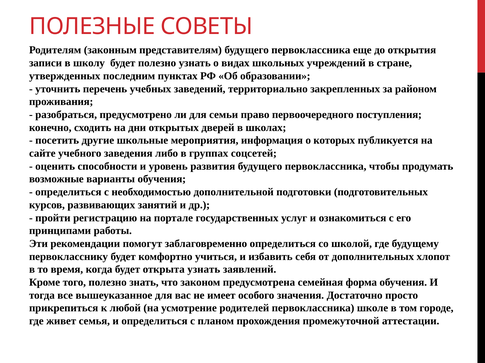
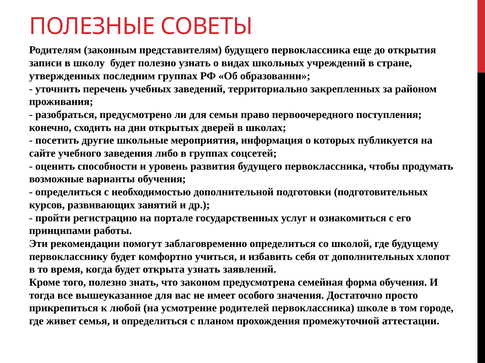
последним пунктах: пунктах -> группах (178, 76)
